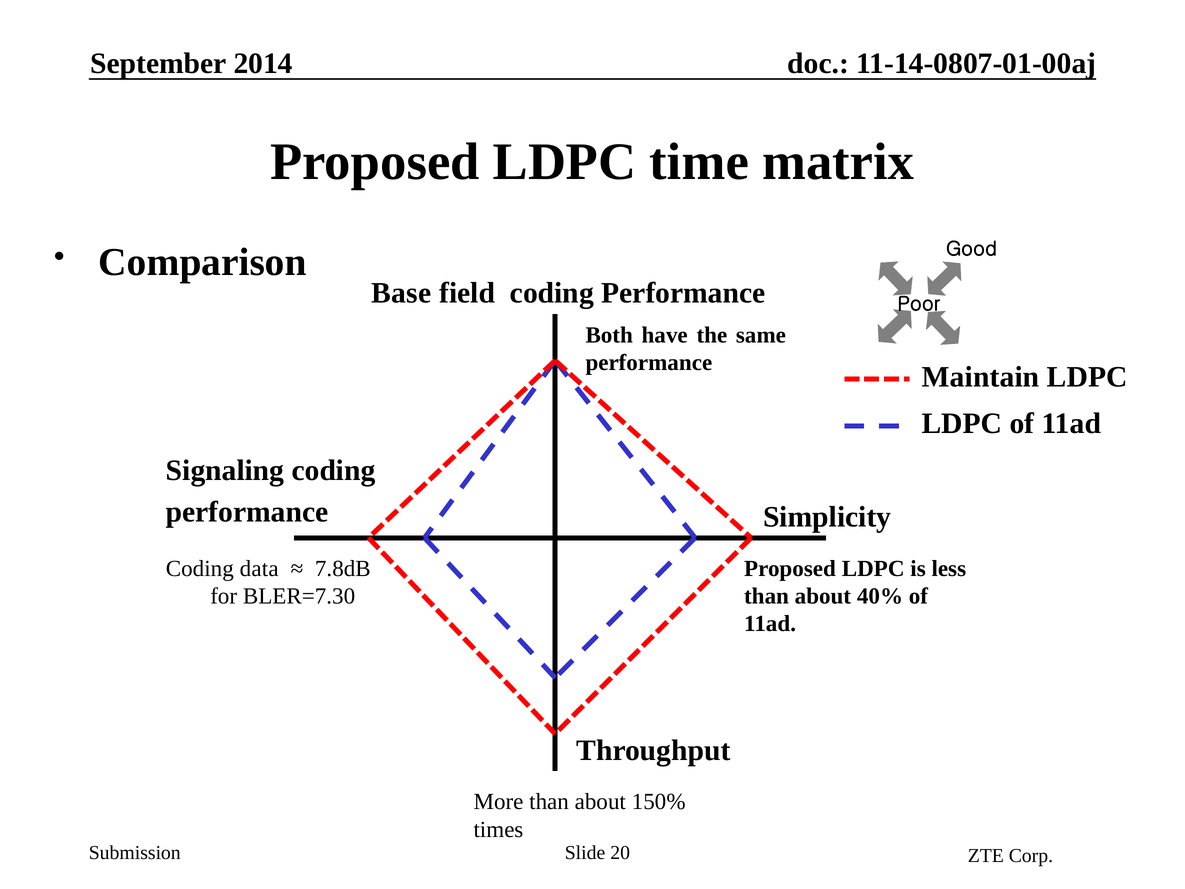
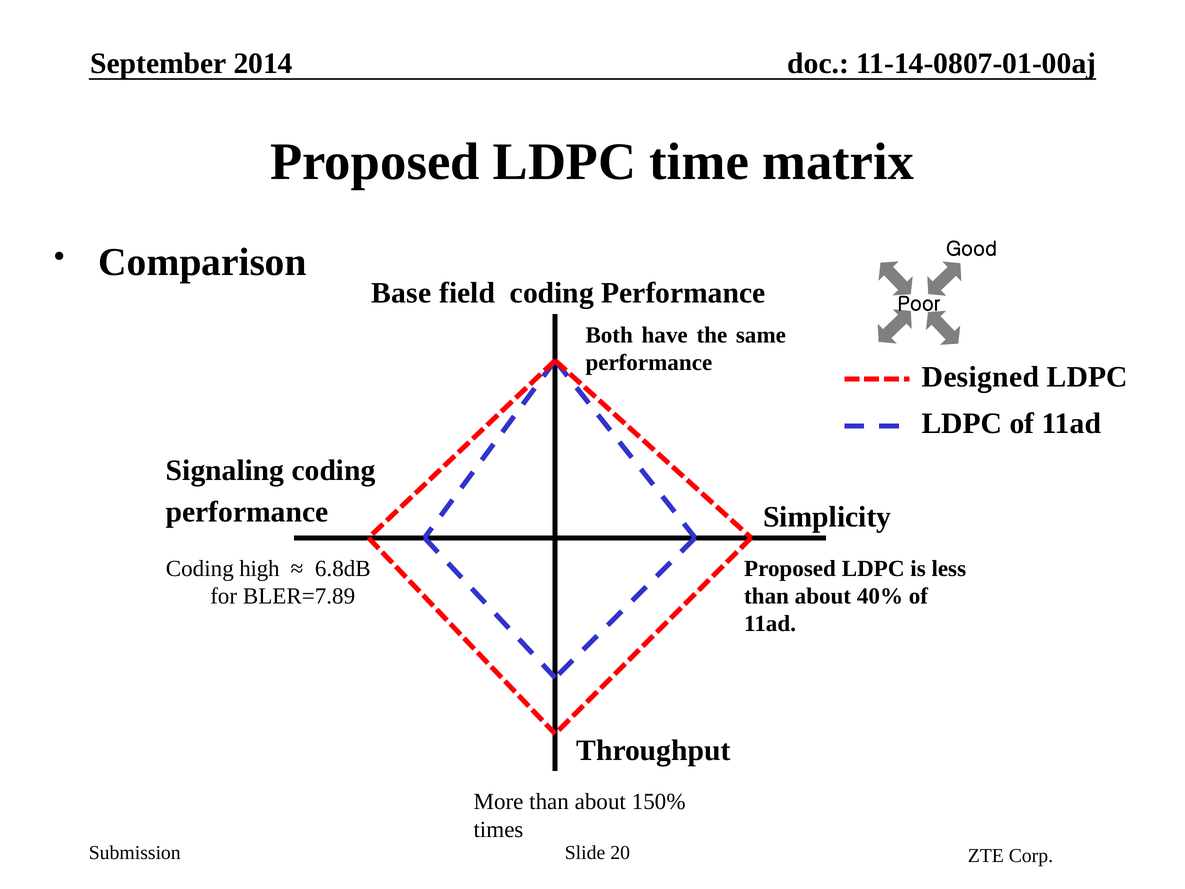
Maintain: Maintain -> Designed (980, 377)
data: data -> high (259, 568)
7.8dB: 7.8dB -> 6.8dB (343, 568)
BLER=7.30: BLER=7.30 -> BLER=7.89 (299, 596)
